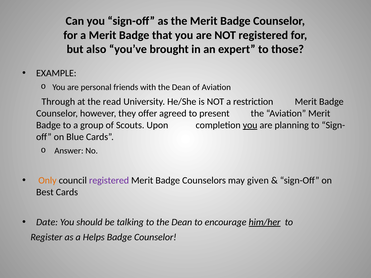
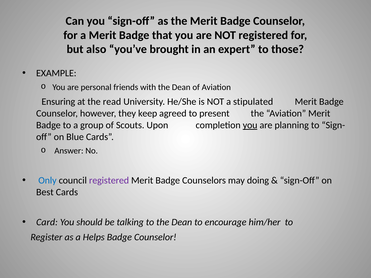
Through: Through -> Ensuring (58, 102)
restriction: restriction -> stipulated (253, 102)
offer: offer -> keep (148, 114)
Only colour: orange -> blue (47, 181)
given: given -> doing (258, 181)
Date: Date -> Card (47, 222)
him/her underline: present -> none (265, 222)
